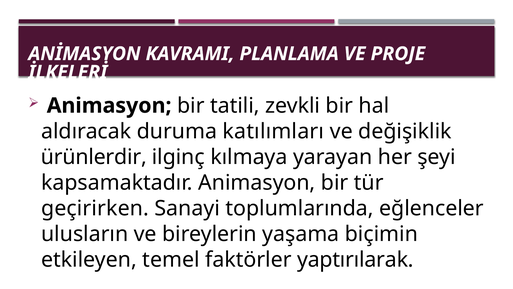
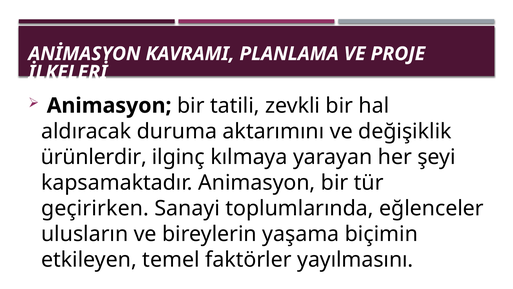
katılımları: katılımları -> aktarımını (273, 131)
yaptırılarak: yaptırılarak -> yayılmasını (355, 259)
